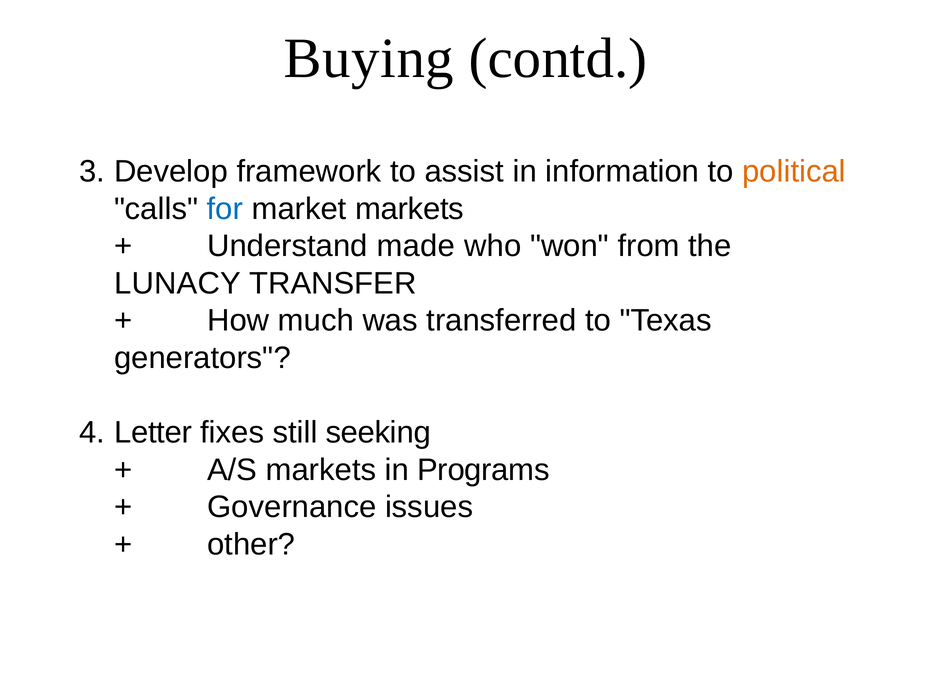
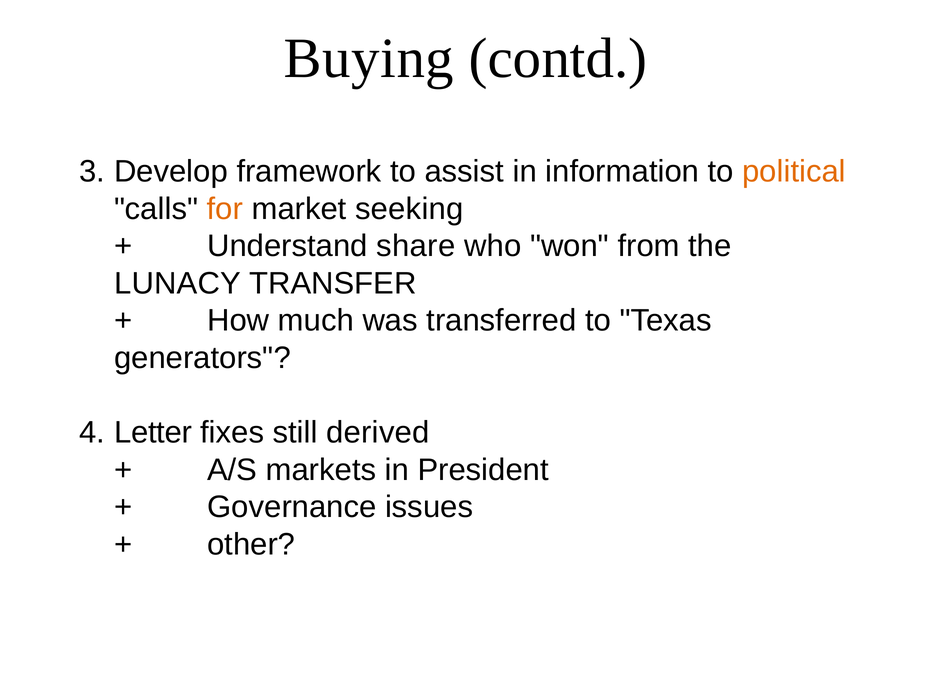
for colour: blue -> orange (225, 209)
market markets: markets -> seeking (409, 209)
made: made -> share (416, 246)
seeking: seeking -> derived (378, 433)
Programs: Programs -> President (483, 470)
